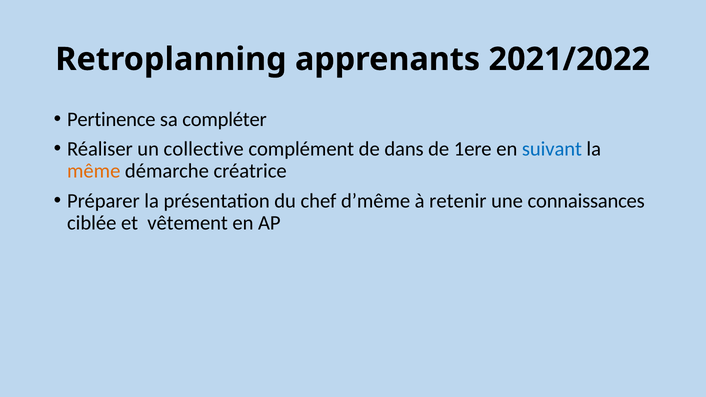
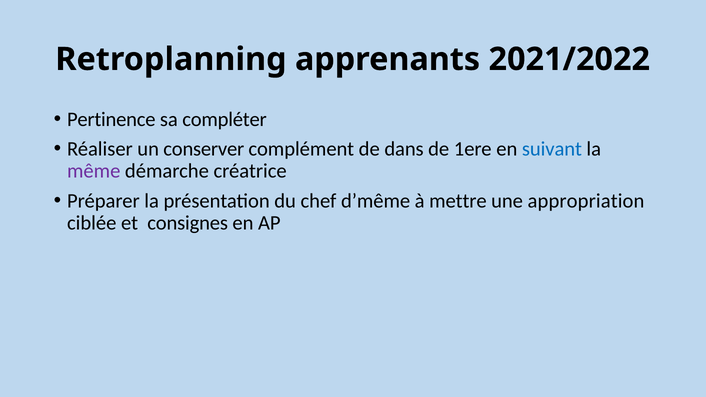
collective: collective -> conserver (204, 149)
même colour: orange -> purple (94, 171)
retenir: retenir -> mettre (458, 201)
connaissances: connaissances -> appropriation (586, 201)
vêtement: vêtement -> consignes (188, 223)
